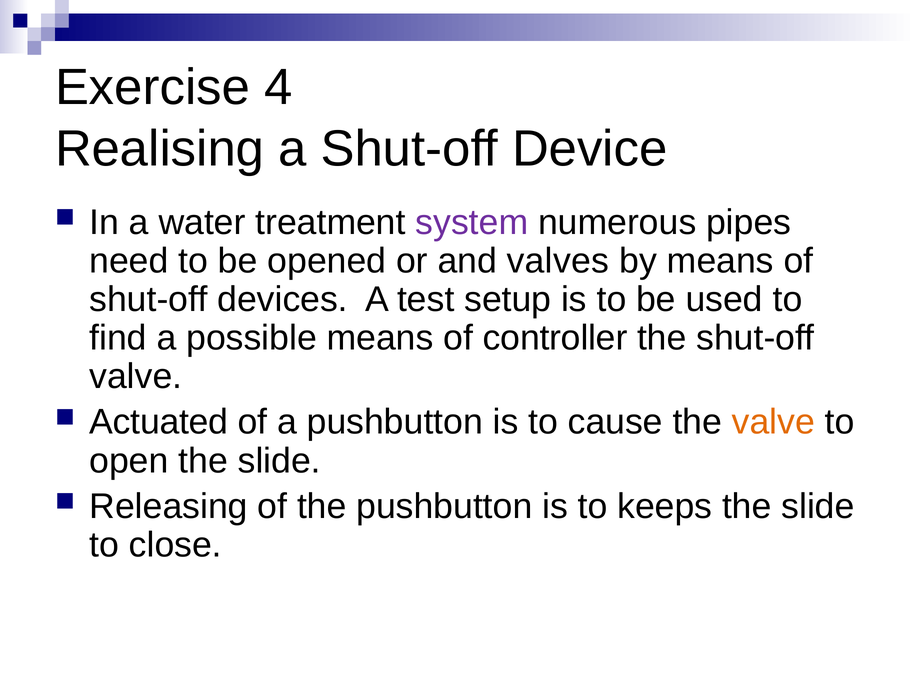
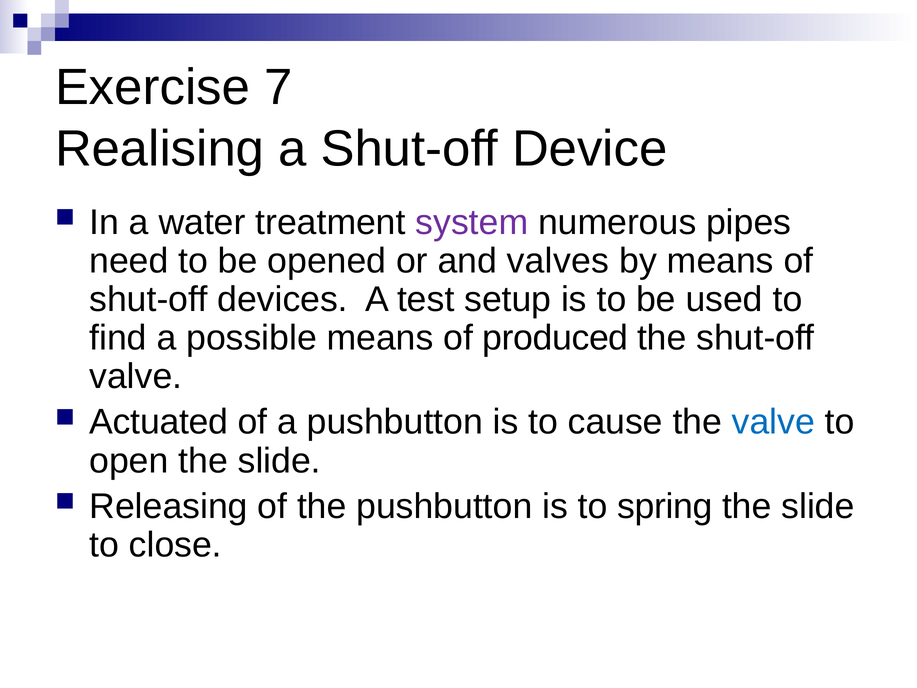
4: 4 -> 7 (278, 88)
controller: controller -> produced (555, 338)
valve colour: orange -> blue (773, 422)
keeps: keeps -> spring (665, 506)
